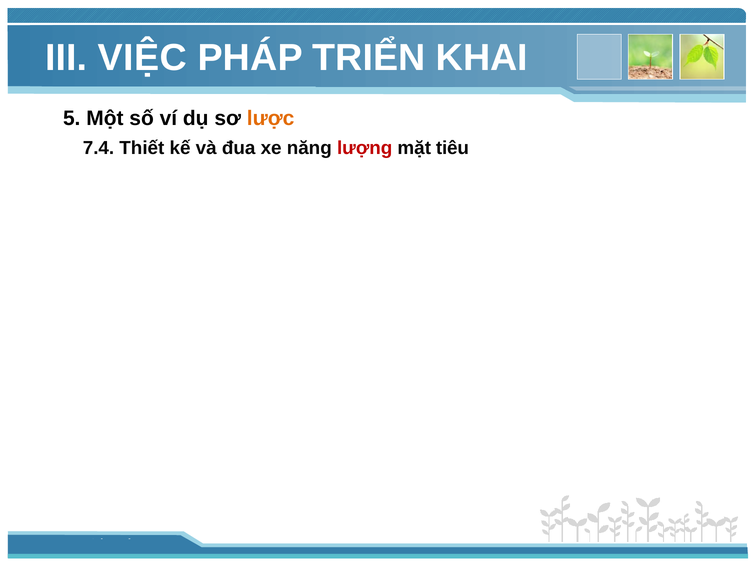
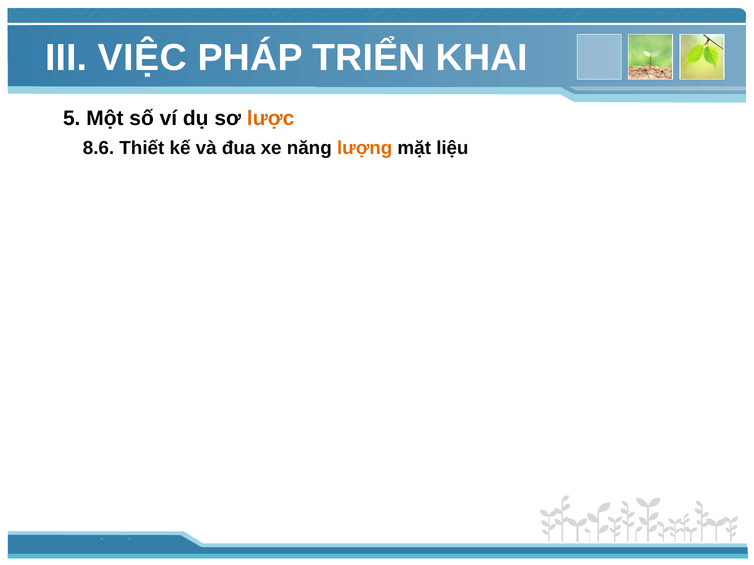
7.4: 7.4 -> 8.6 (98, 148)
lượng colour: red -> orange (365, 148)
tiêu: tiêu -> liệu (452, 148)
